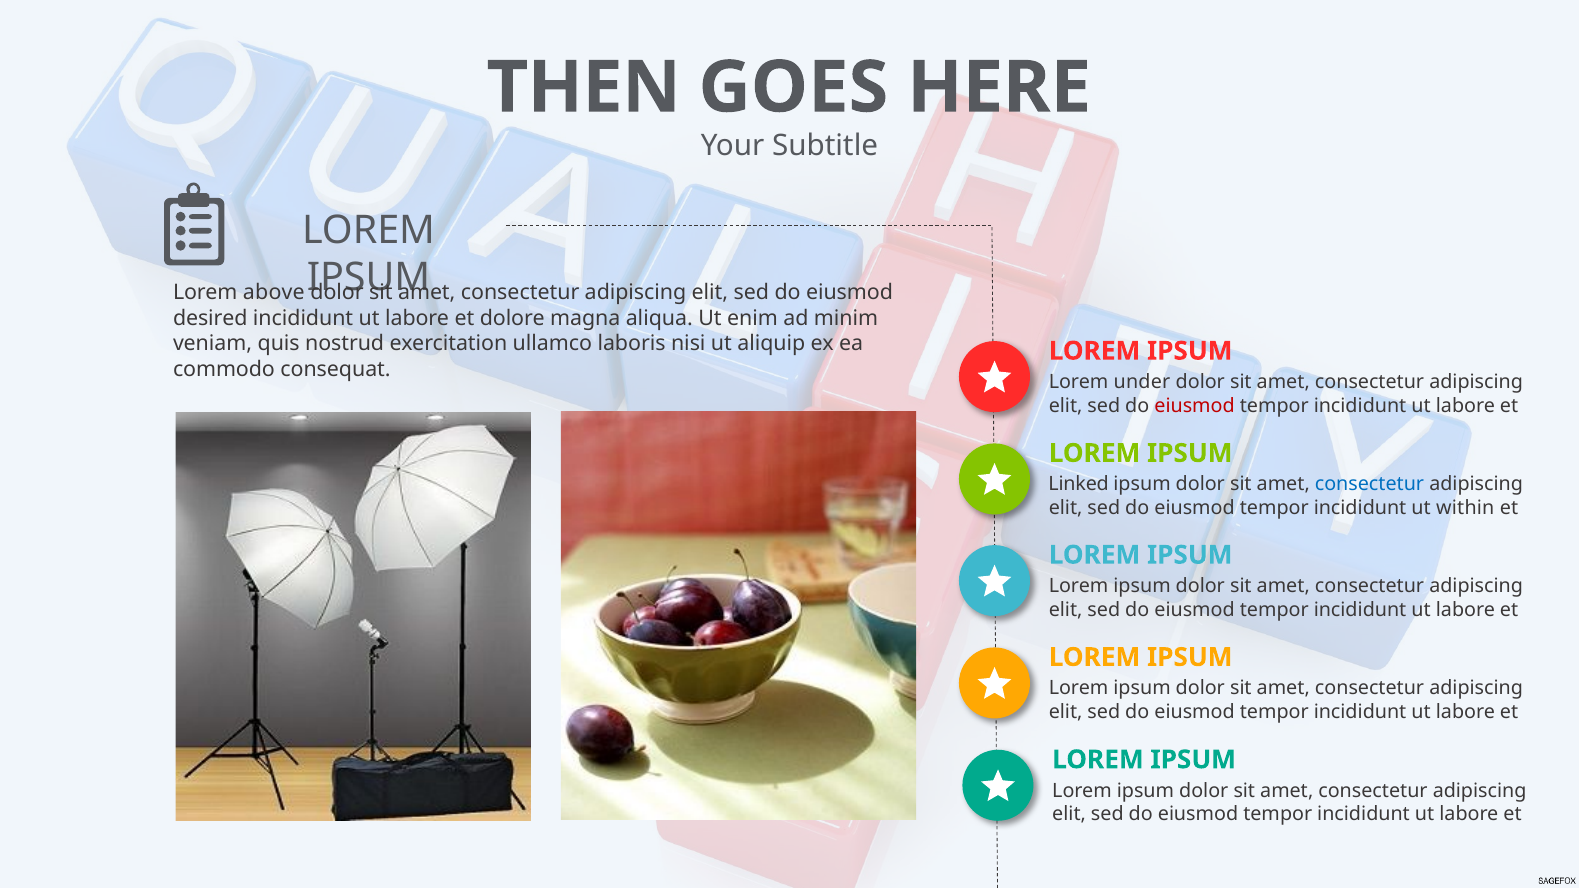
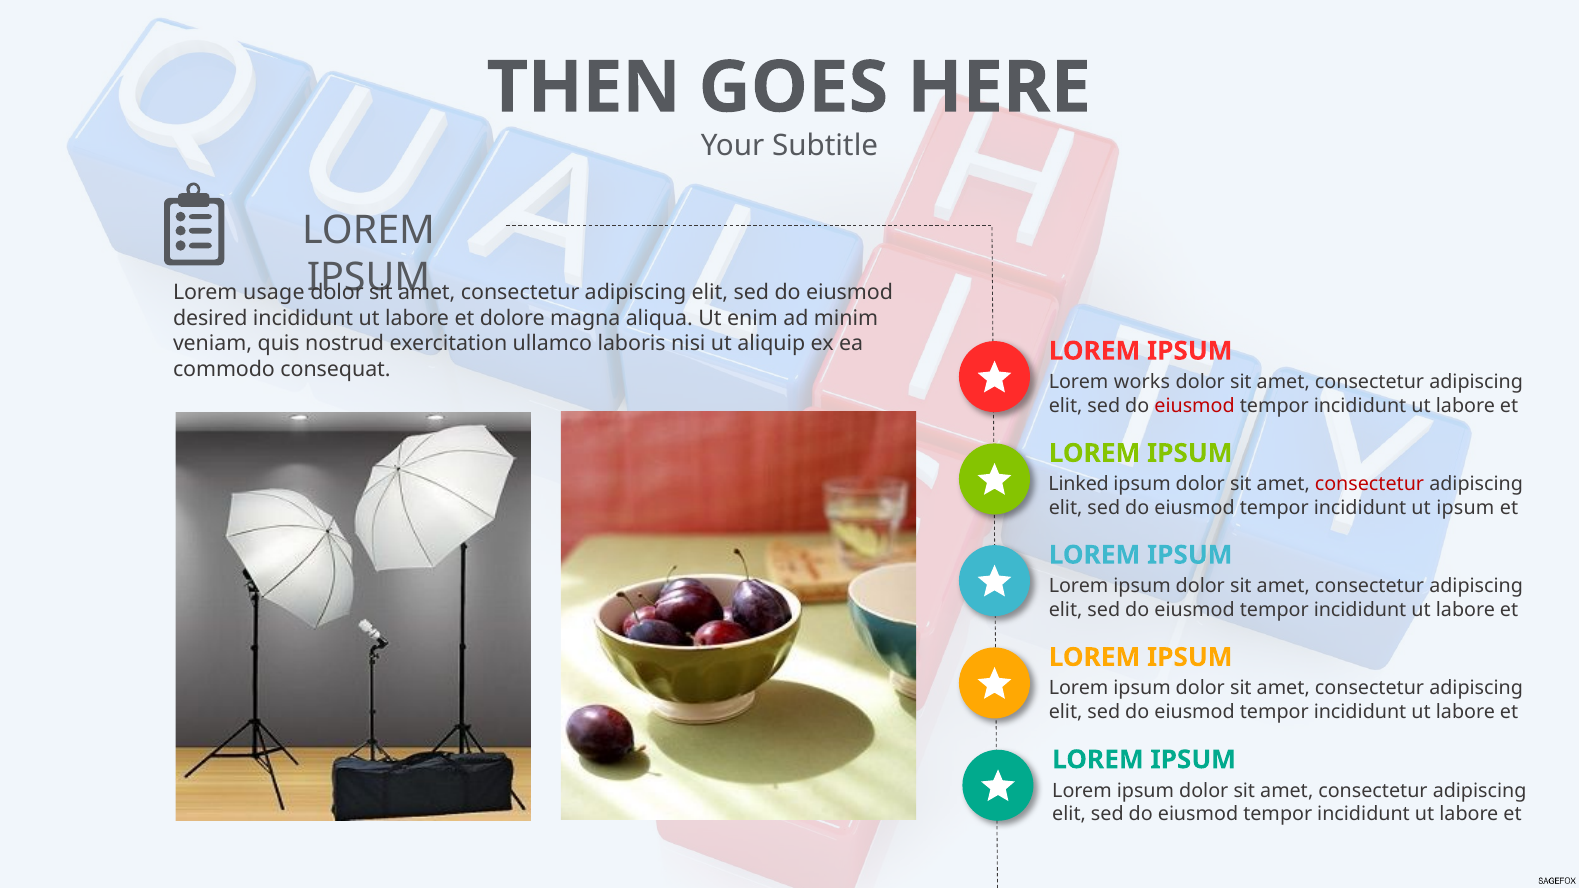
above: above -> usage (274, 292)
under: under -> works (1142, 382)
consectetur colour: blue -> red (1369, 484)
ut within: within -> ipsum (1465, 508)
